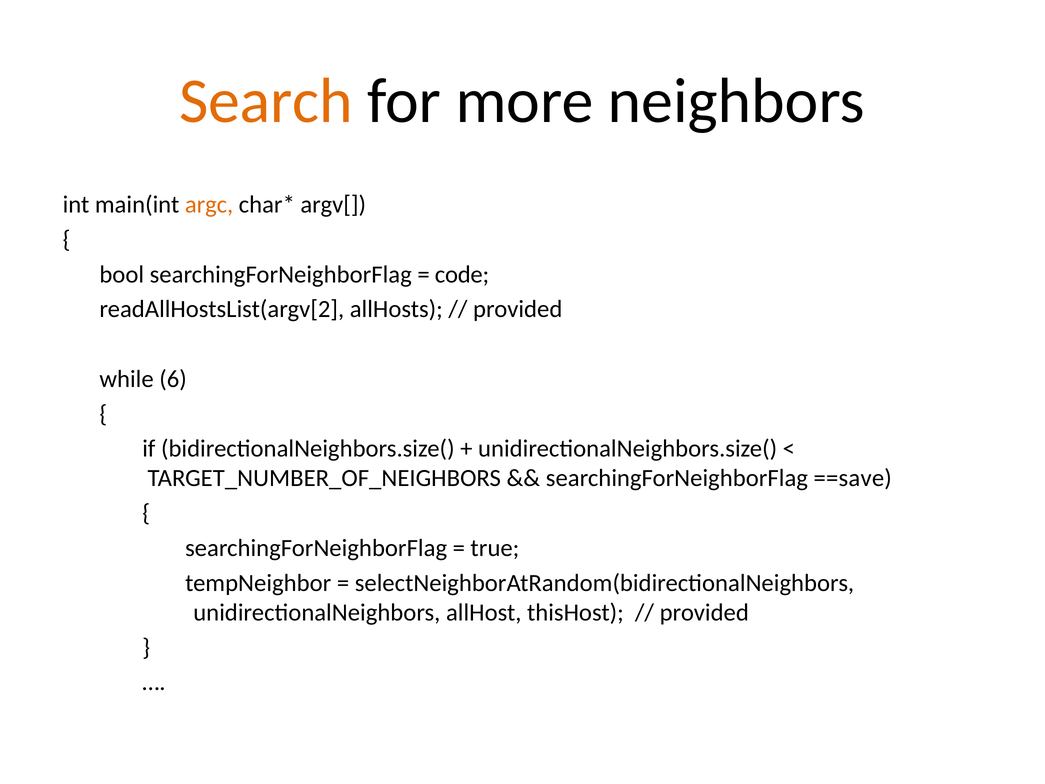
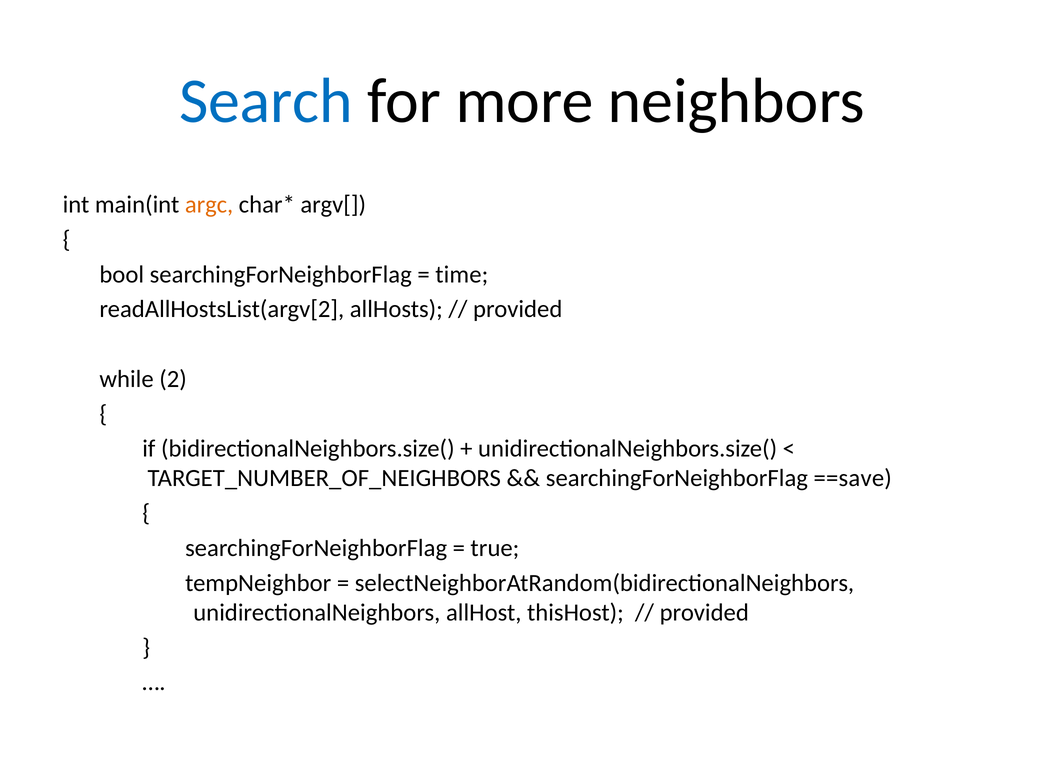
Search colour: orange -> blue (266, 101)
code: code -> time (462, 274)
6: 6 -> 2 (173, 379)
